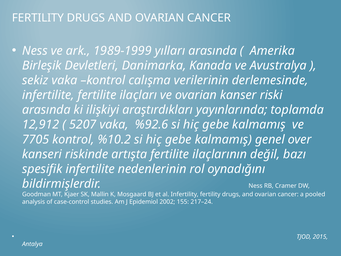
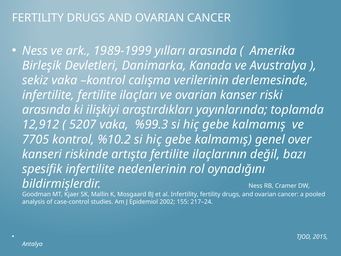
%92.6: %92.6 -> %99.3 (152, 125)
